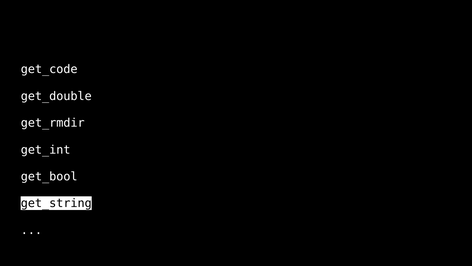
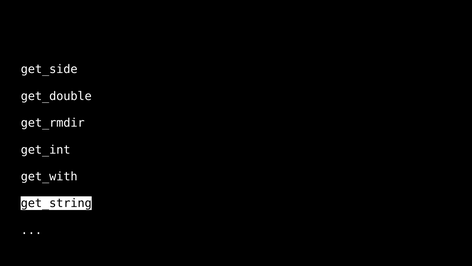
get_code: get_code -> get_side (49, 69)
get_bool: get_bool -> get_with (49, 176)
